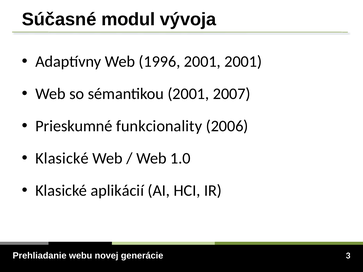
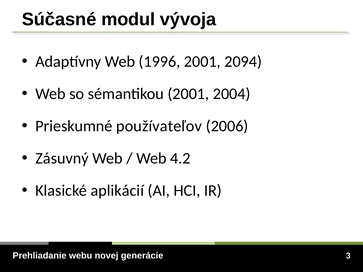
2001 2001: 2001 -> 2094 (243, 62)
2007: 2007 -> 2004 (232, 94)
funkcionality: funkcionality -> používateľov (159, 126)
Klasické: Klasické -> Zásuvný (62, 158)
1.0: 1.0 -> 4.2 (180, 158)
